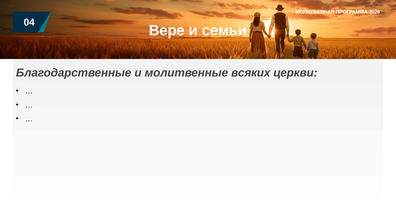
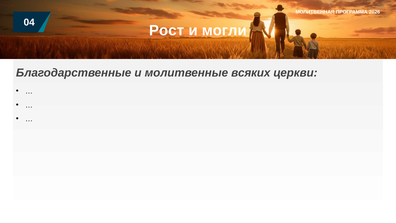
Вере: Вере -> Рост (167, 31)
семьи: семьи -> могли (224, 31)
